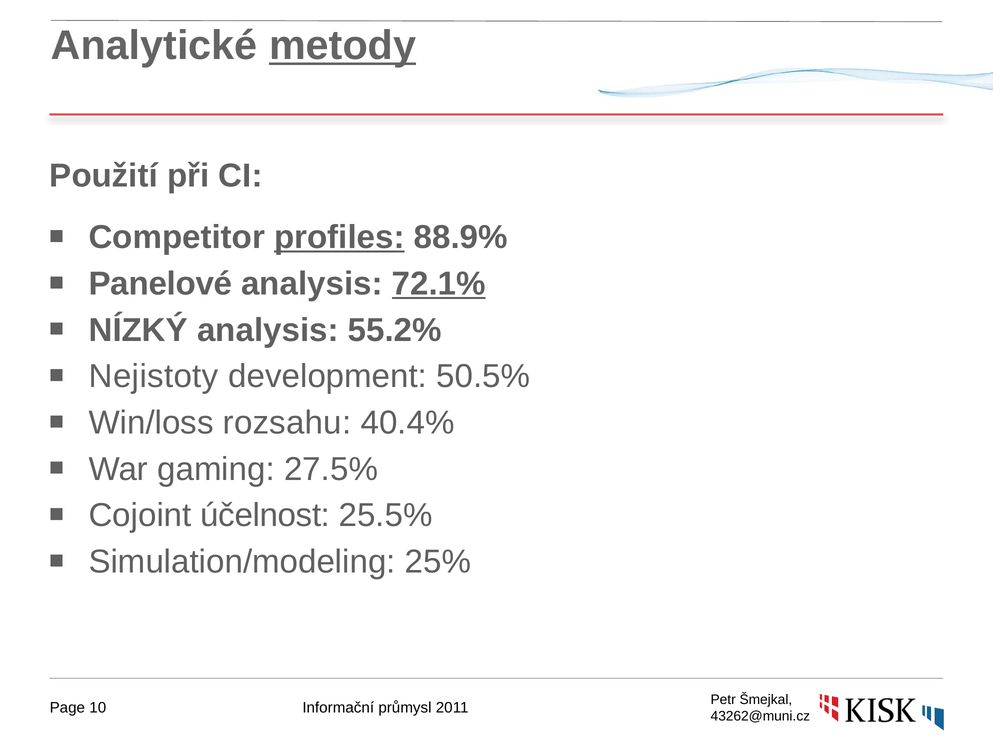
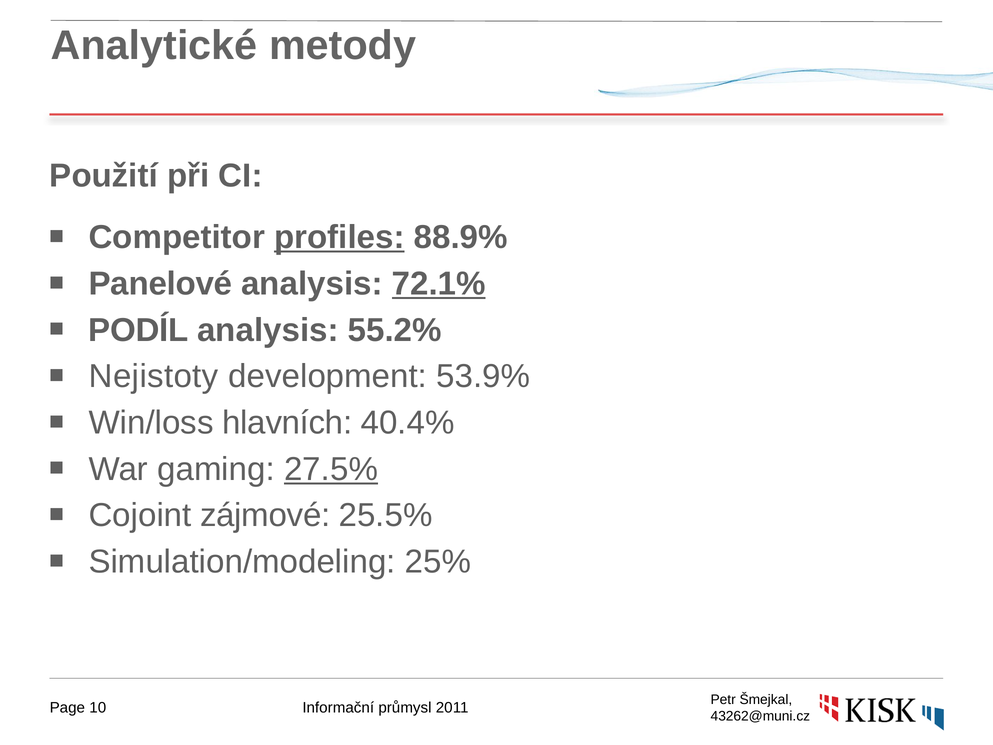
metody underline: present -> none (343, 46)
NÍZKÝ: NÍZKÝ -> PODÍL (138, 330)
50.5%: 50.5% -> 53.9% (483, 376)
rozsahu: rozsahu -> hlavních (287, 423)
27.5% underline: none -> present (331, 469)
účelnost: účelnost -> zájmové (265, 515)
